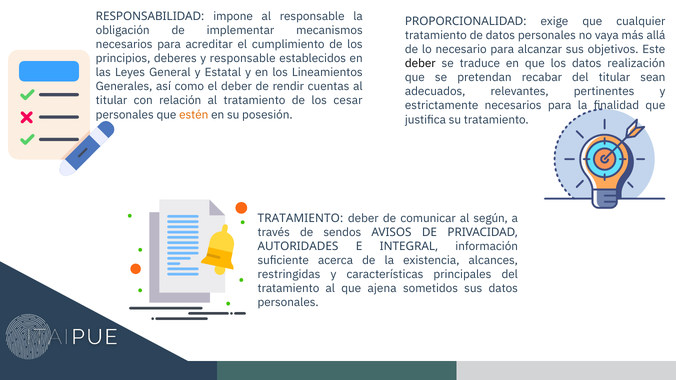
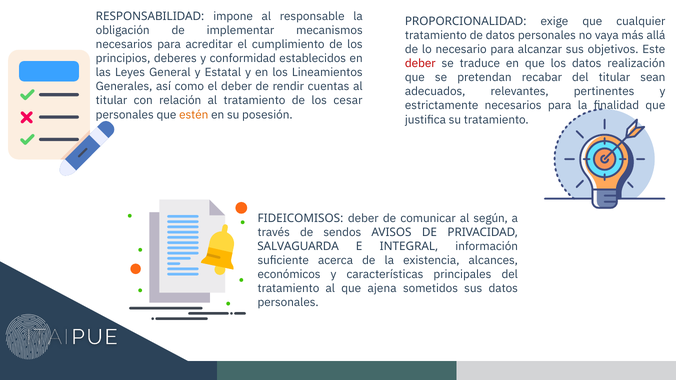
y responsable: responsable -> conformidad (243, 58)
deber colour: black -> red (420, 63)
TRATAMIENTO: TRATAMIENTO -> FIDEICOMISOS (300, 218)
AUTORIDADES: AUTORIDADES -> SALVAGUARDA (298, 246)
restringidas: restringidas -> económicos (289, 275)
